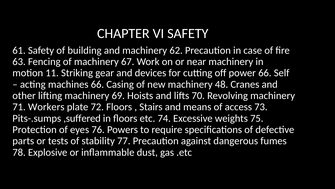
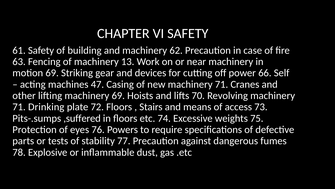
67: 67 -> 13 (128, 61)
motion 11: 11 -> 69 (52, 73)
machines 66: 66 -> 47 (97, 84)
new machinery 48: 48 -> 71 (222, 84)
Workers: Workers -> Drinking (46, 107)
